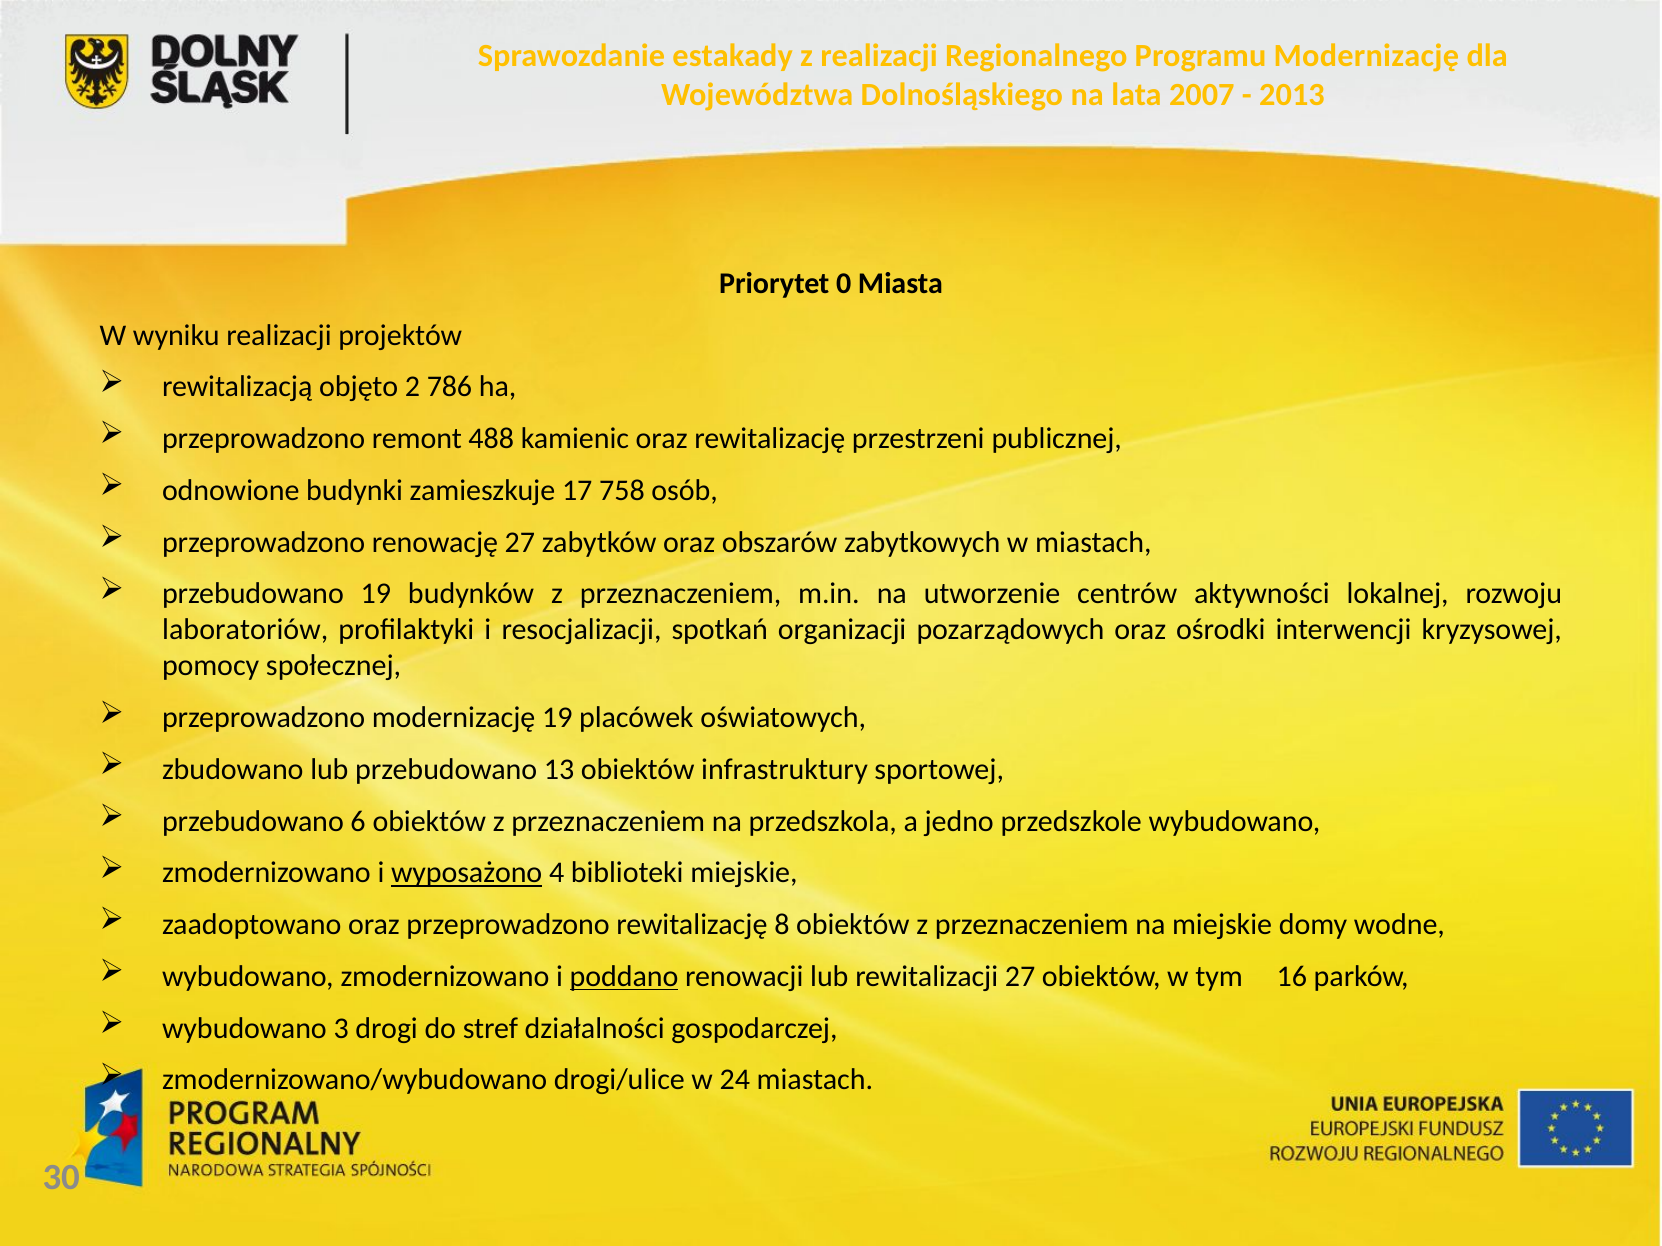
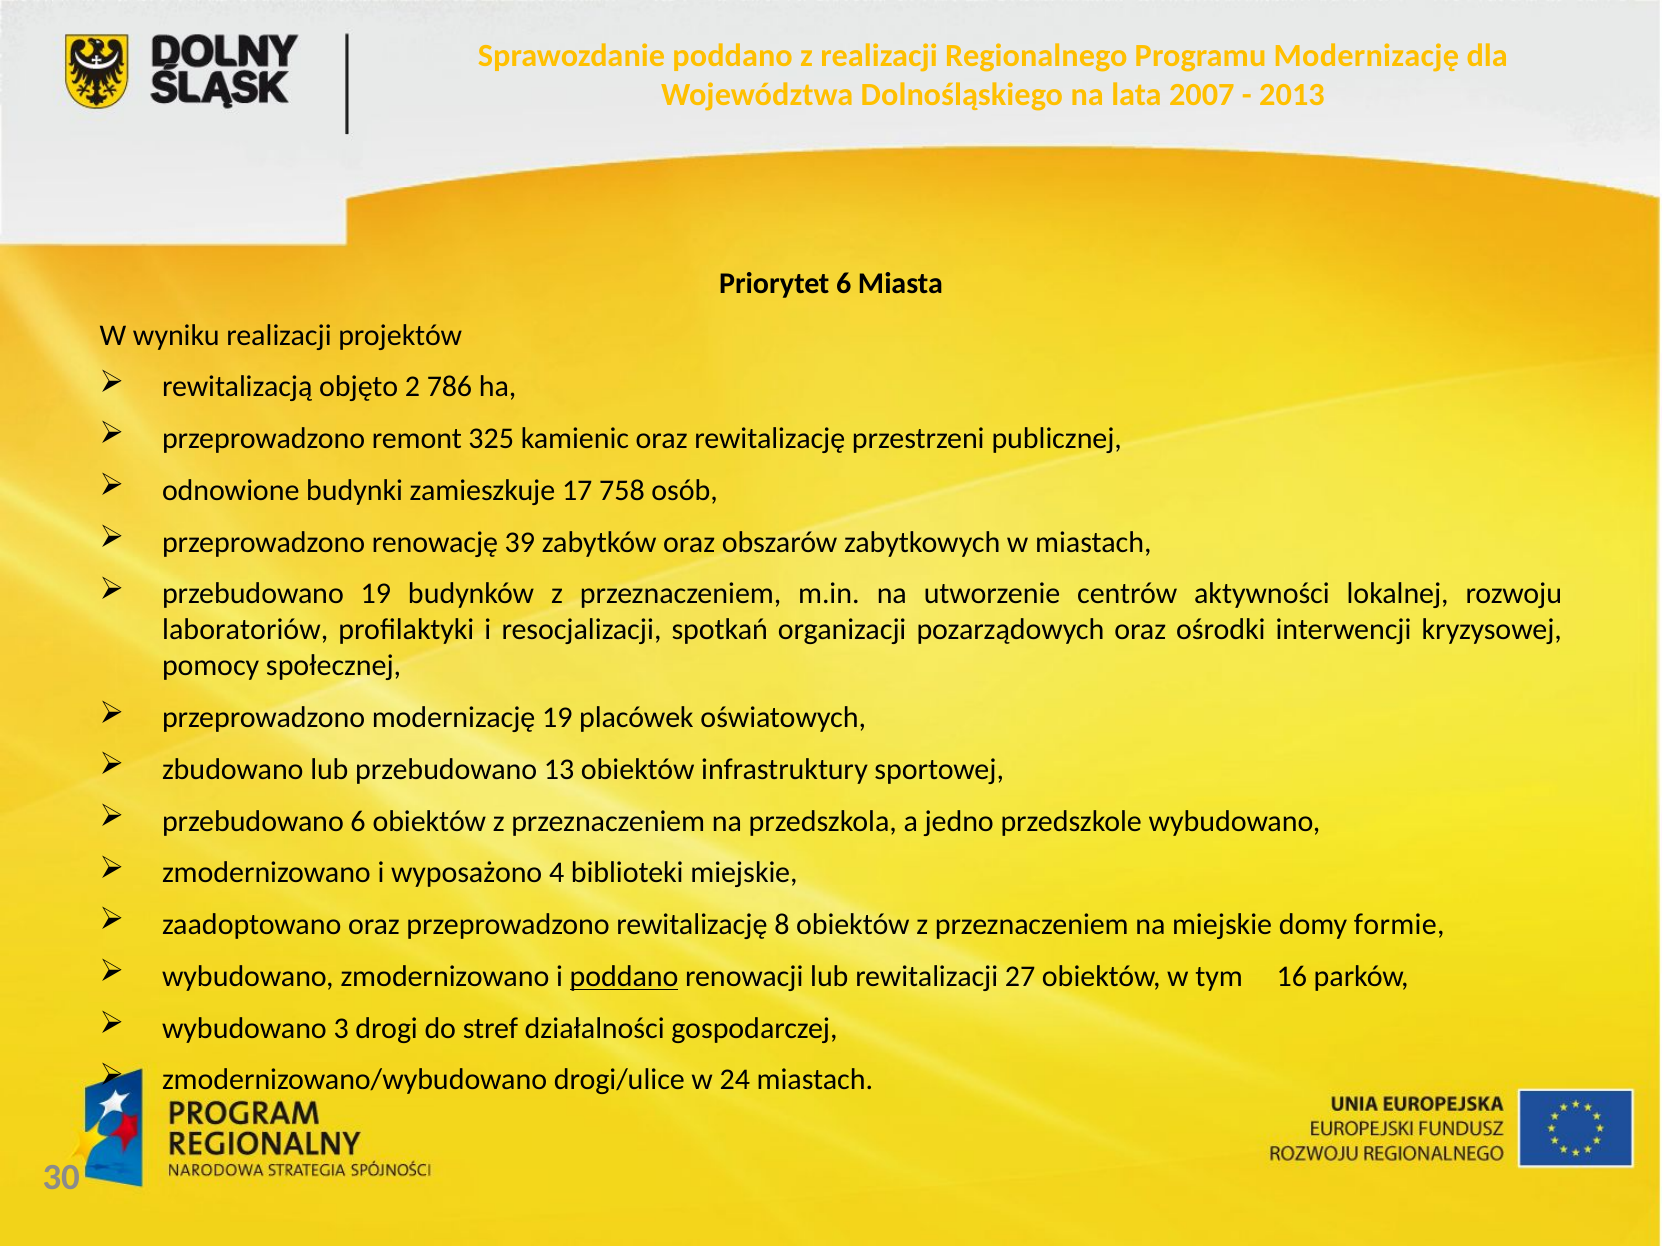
Sprawozdanie estakady: estakady -> poddano (733, 56)
Priorytet 0: 0 -> 6 (844, 284)
488: 488 -> 325 (491, 439)
renowację 27: 27 -> 39 (520, 542)
wyposażono underline: present -> none (467, 873)
wodne: wodne -> formie (1399, 925)
